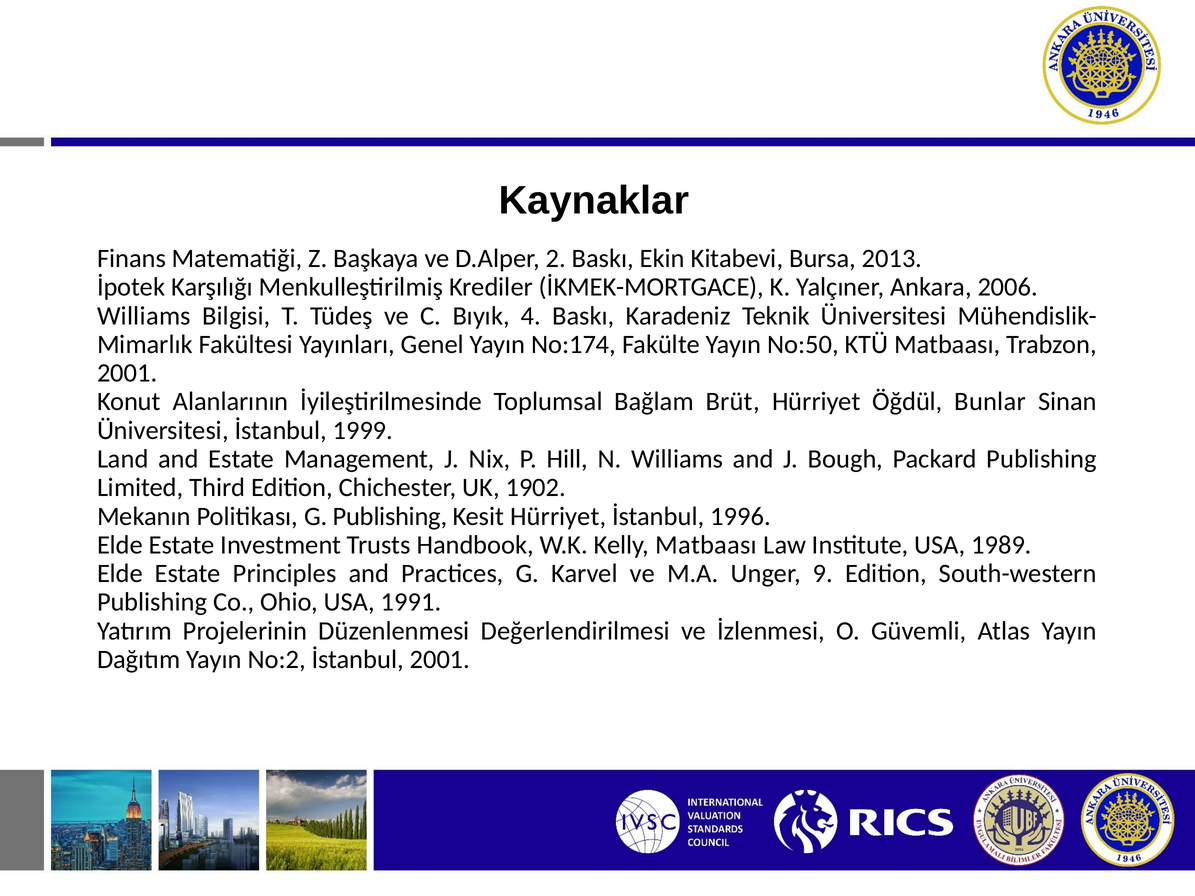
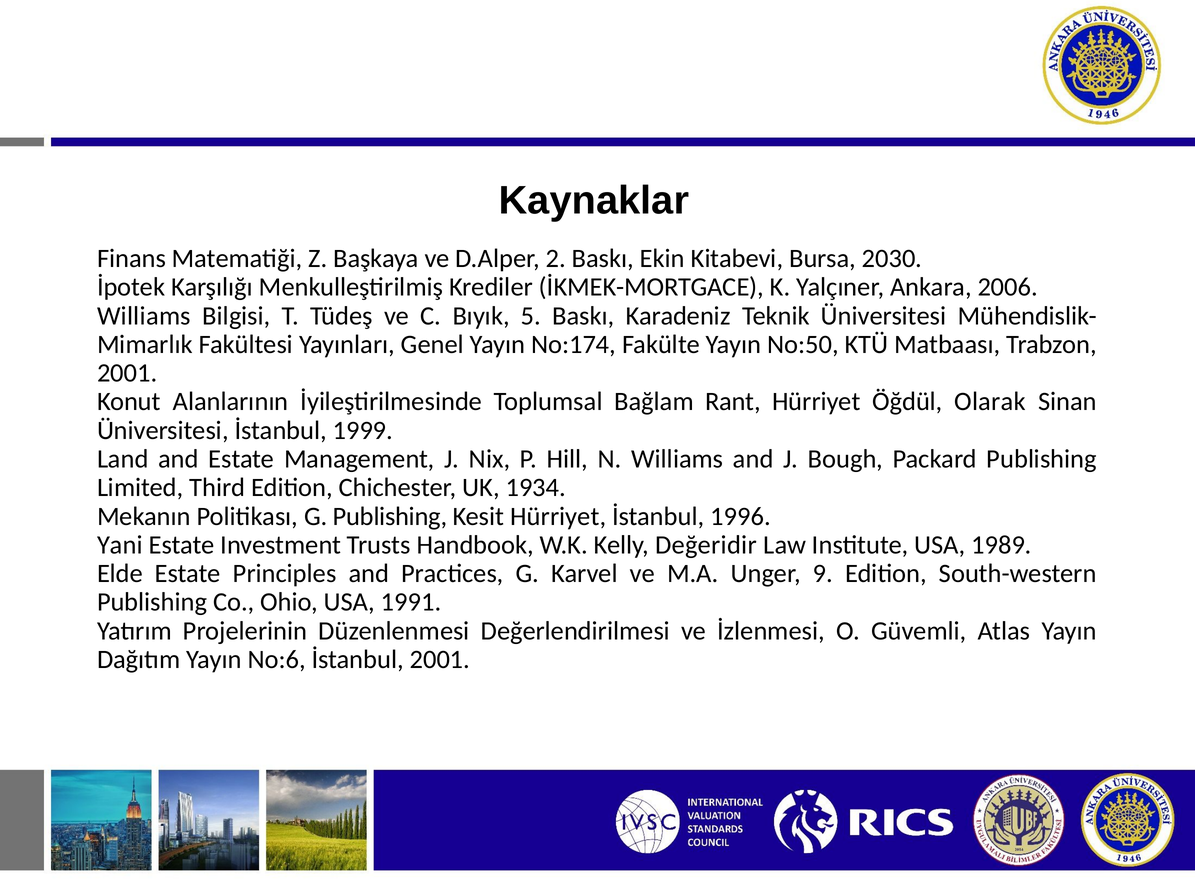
2013: 2013 -> 2030 (892, 259)
4: 4 -> 5 (531, 316)
Brüt: Brüt -> Rant (733, 402)
Bunlar: Bunlar -> Olarak (990, 402)
1902: 1902 -> 1934 (536, 488)
Elde: Elde -> Yani (120, 545)
Kelly Matbaası: Matbaası -> Değeridir (706, 545)
No:2: No:2 -> No:6 (277, 660)
